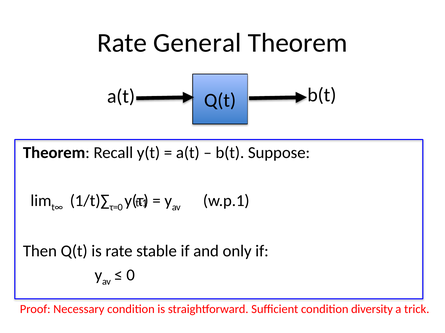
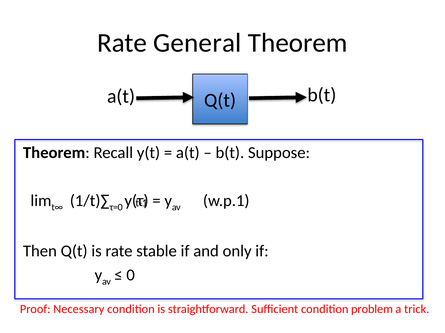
diversity: diversity -> problem (372, 310)
